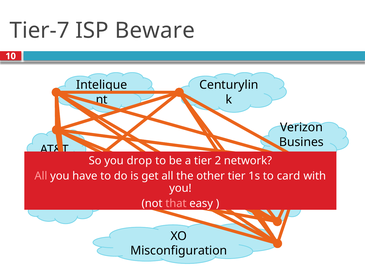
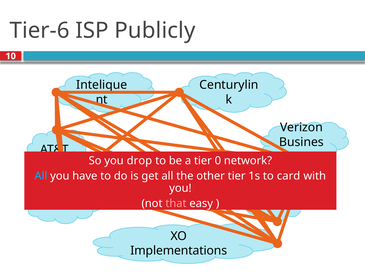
Tier-7: Tier-7 -> Tier-6 (40, 30)
Beware: Beware -> Publicly (155, 30)
2: 2 -> 0 (218, 161)
All colour: pink -> light blue (41, 176)
Misconfiguration: Misconfiguration -> Implementations (179, 250)
